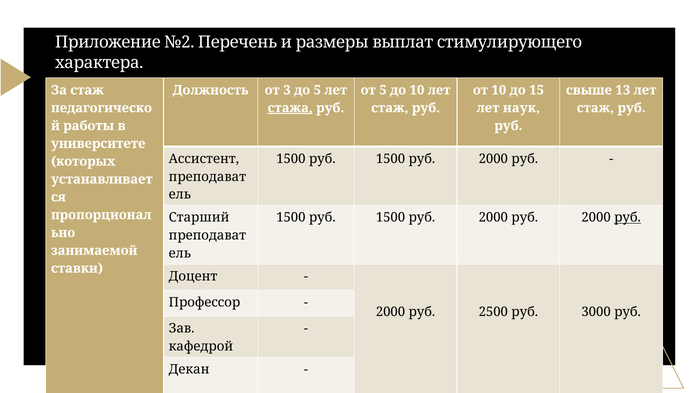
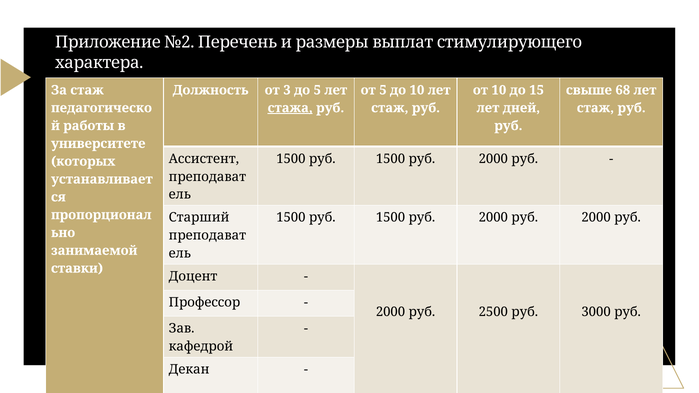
13: 13 -> 68 (623, 90)
наук: наук -> дней (521, 108)
руб underline: present -> none (628, 218)
